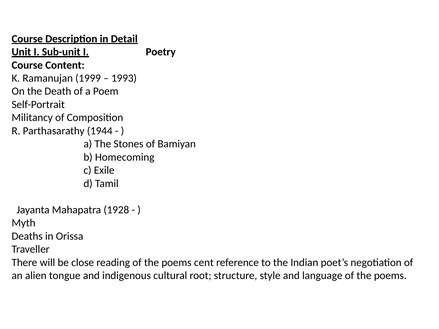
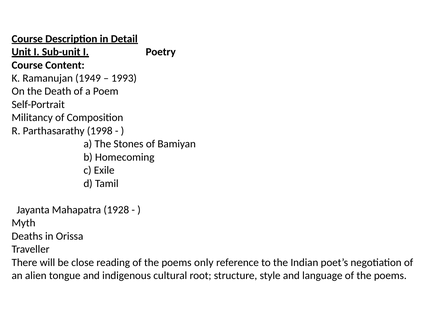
1999: 1999 -> 1949 (88, 78)
1944: 1944 -> 1998 (100, 131)
cent: cent -> only (204, 263)
